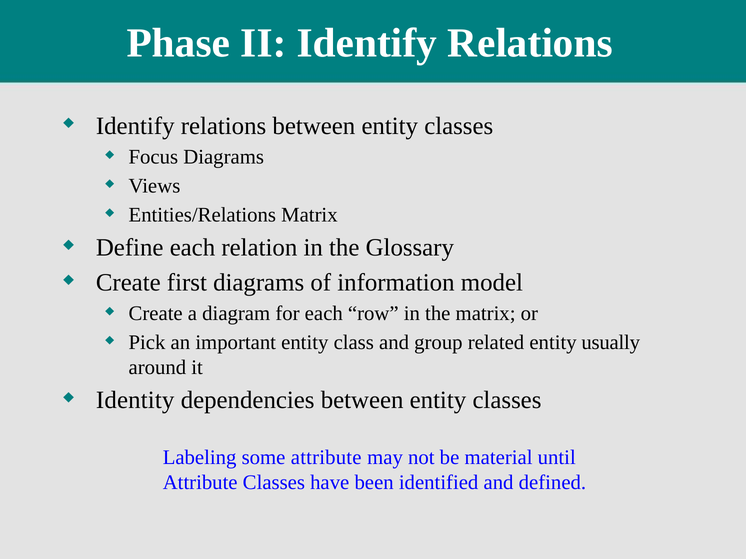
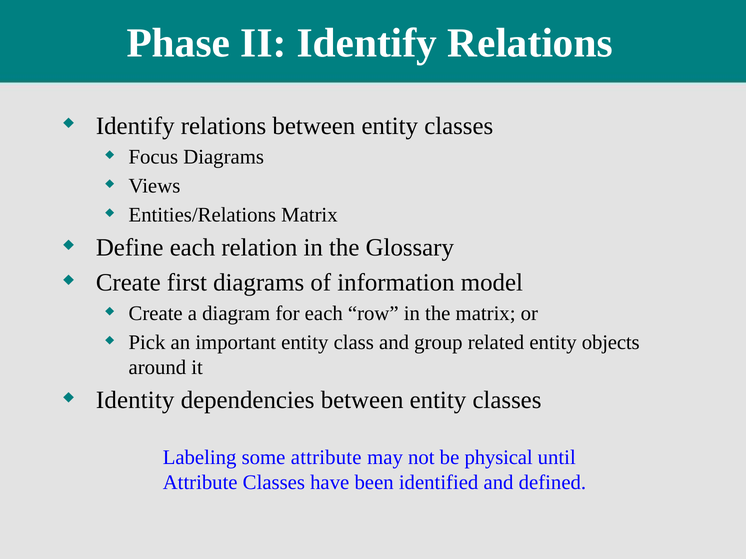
usually: usually -> objects (611, 343)
material: material -> physical (499, 458)
